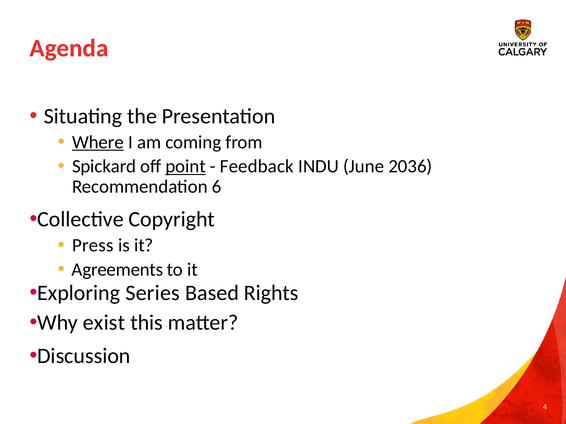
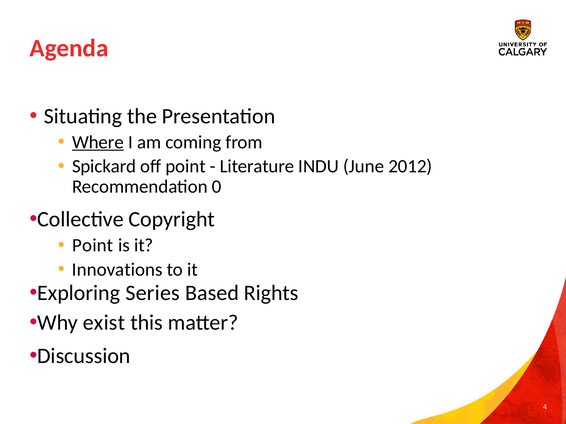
point underline: present -> none (186, 167)
Feedback: Feedback -> Literature (257, 167)
2036: 2036 -> 2012 (410, 167)
6: 6 -> 0 (217, 187)
Press: Press -> Point (93, 246)
Agreements: Agreements -> Innovations (117, 270)
